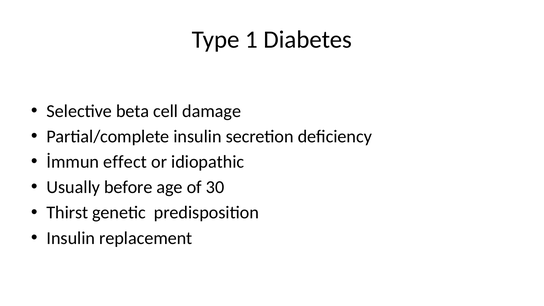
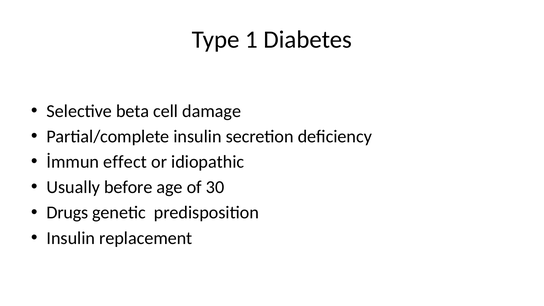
Thirst: Thirst -> Drugs (67, 213)
